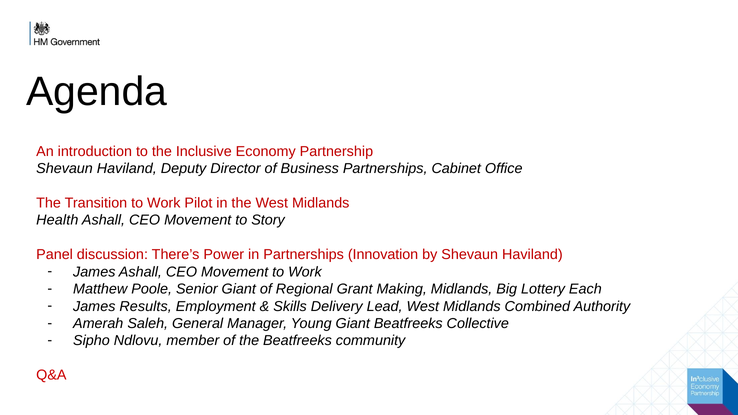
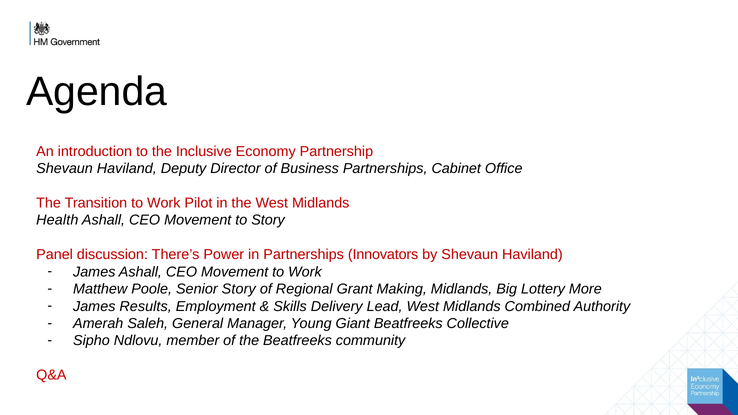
Innovation: Innovation -> Innovators (383, 255)
Senior Giant: Giant -> Story (239, 289)
Each: Each -> More (585, 289)
